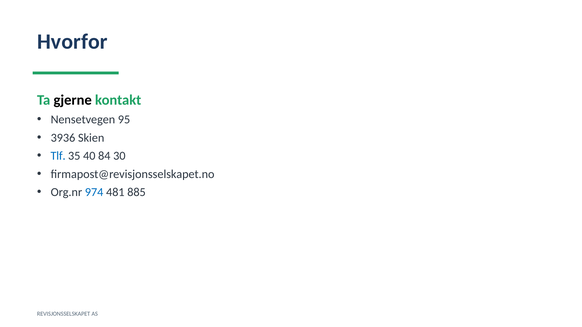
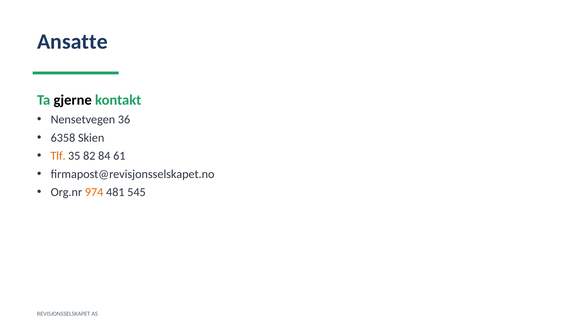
Hvorfor: Hvorfor -> Ansatte (72, 42)
95: 95 -> 36 (124, 120)
3936: 3936 -> 6358 (63, 138)
Tlf colour: blue -> orange (58, 156)
40: 40 -> 82 (89, 156)
30: 30 -> 61 (119, 156)
974 colour: blue -> orange (94, 192)
885: 885 -> 545 (137, 192)
